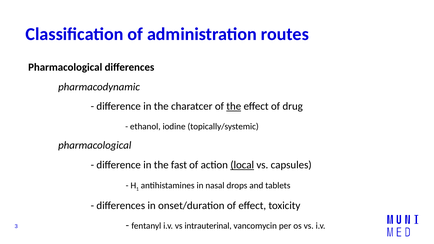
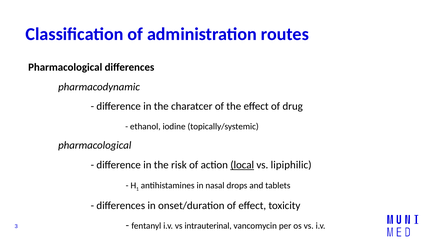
the underline: present -> none (234, 106)
fast: fast -> risk (179, 165)
capsules: capsules -> lipiphilic (291, 165)
